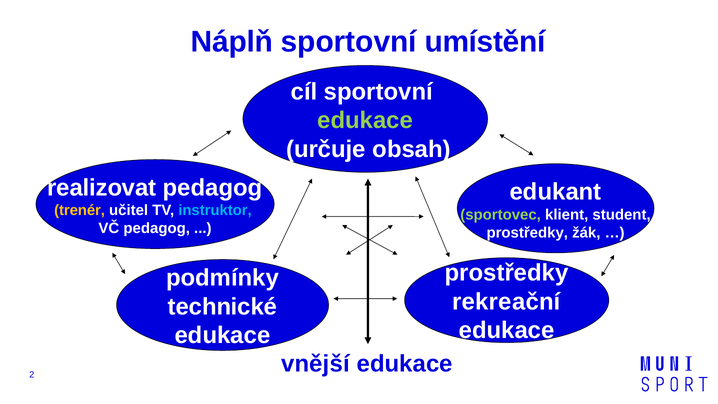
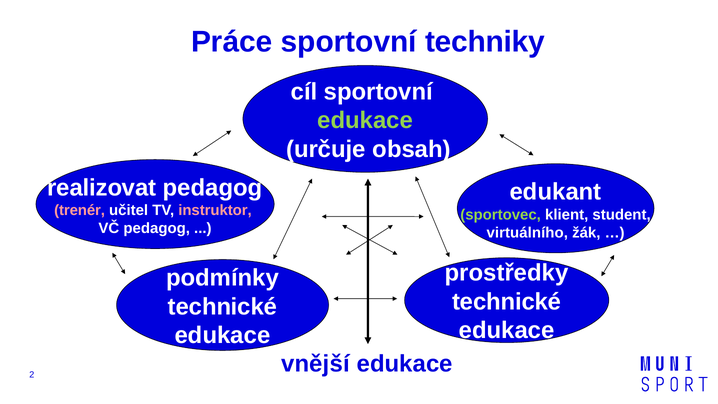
Náplň: Náplň -> Práce (232, 42)
umístění: umístění -> techniky (485, 42)
trenér colour: yellow -> pink (80, 210)
instruktor colour: light blue -> pink (215, 210)
prostředky: prostředky -> virtuálního (527, 233)
rekreační: rekreační -> technické (507, 302)
